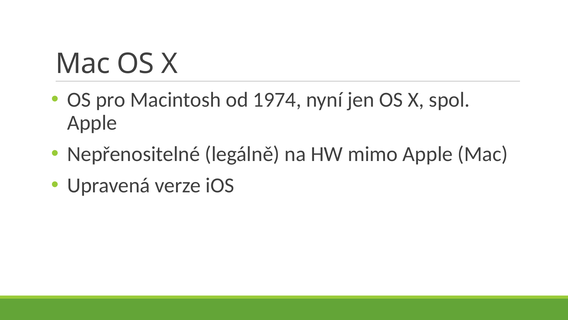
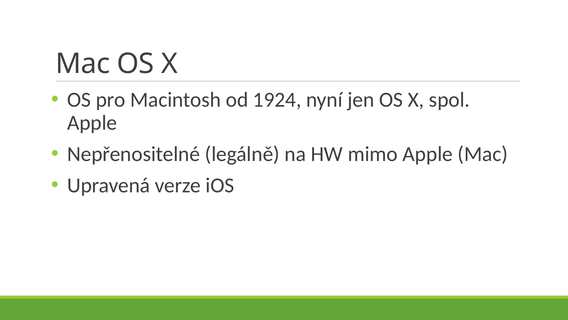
1974: 1974 -> 1924 (277, 99)
